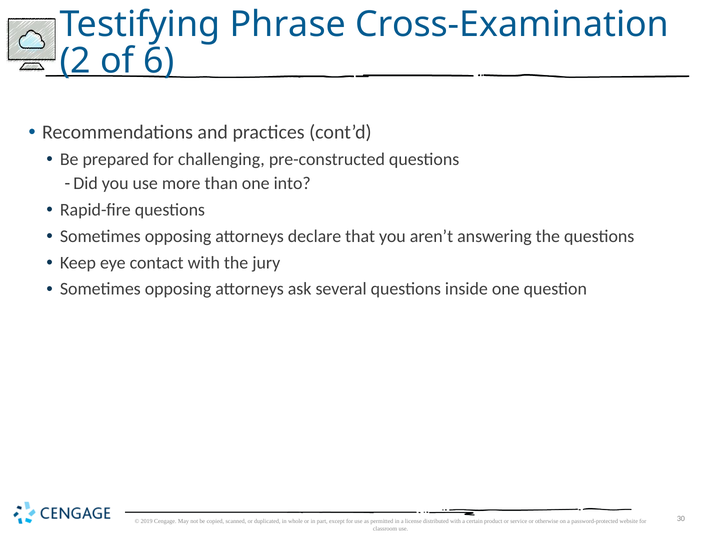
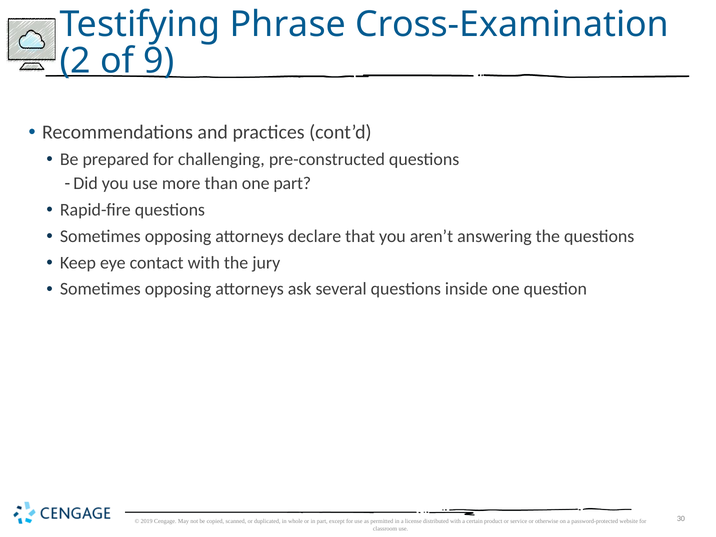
6: 6 -> 9 (159, 61)
one into: into -> part (292, 184)
